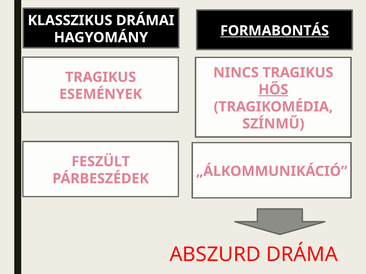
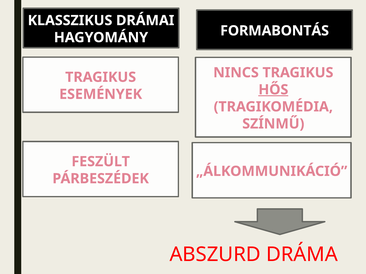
FORMABONTÁS underline: present -> none (275, 31)
